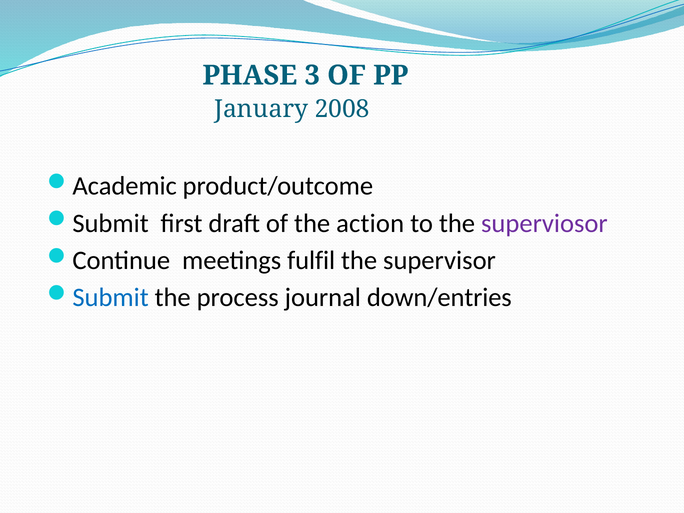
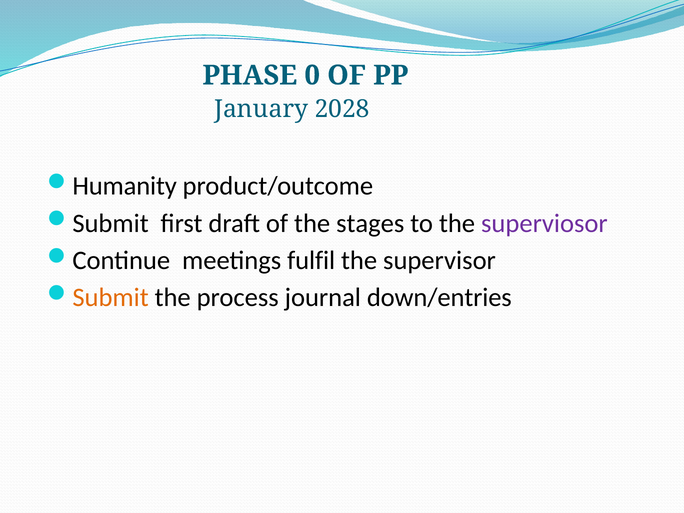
3: 3 -> 0 (312, 75)
2008: 2008 -> 2028 (342, 109)
Academic: Academic -> Humanity (125, 186)
action: action -> stages (370, 223)
Submit colour: blue -> orange (111, 298)
